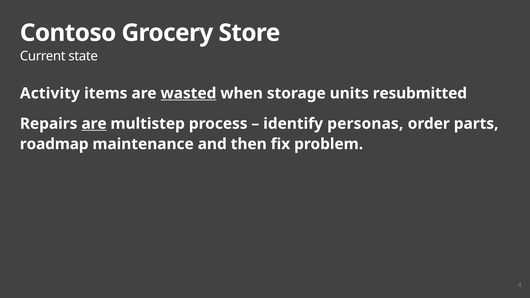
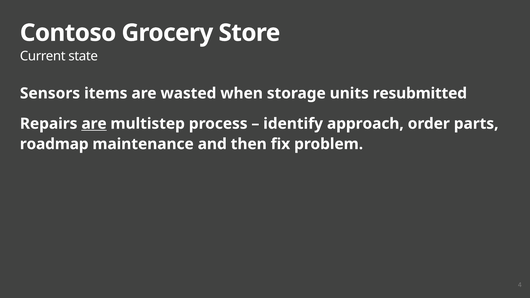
Activity: Activity -> Sensors (50, 93)
wasted underline: present -> none (188, 93)
personas: personas -> approach (365, 124)
